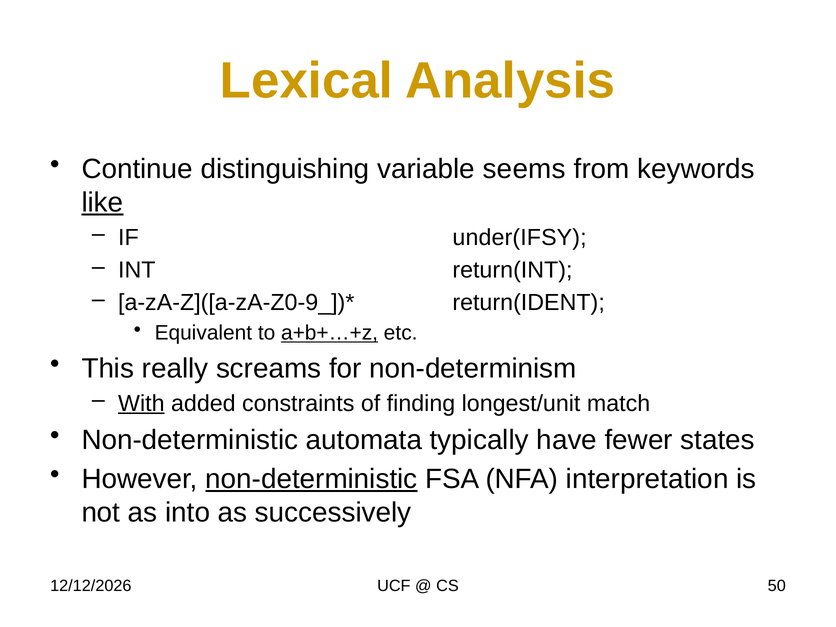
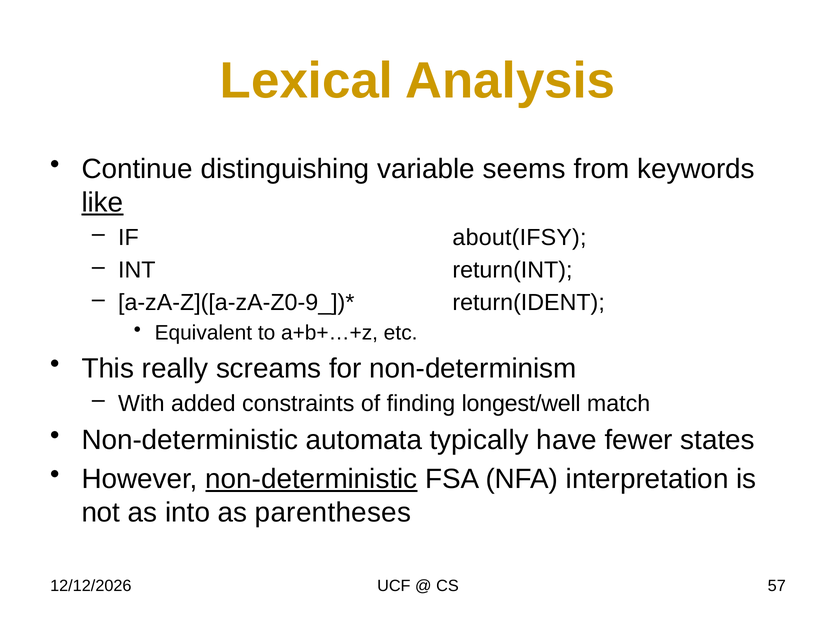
under(IFSY: under(IFSY -> about(IFSY (519, 238)
a+b+…+z underline: present -> none (330, 333)
With underline: present -> none (141, 403)
longest/unit: longest/unit -> longest/well (521, 403)
successively: successively -> parentheses (333, 512)
50: 50 -> 57 (777, 586)
